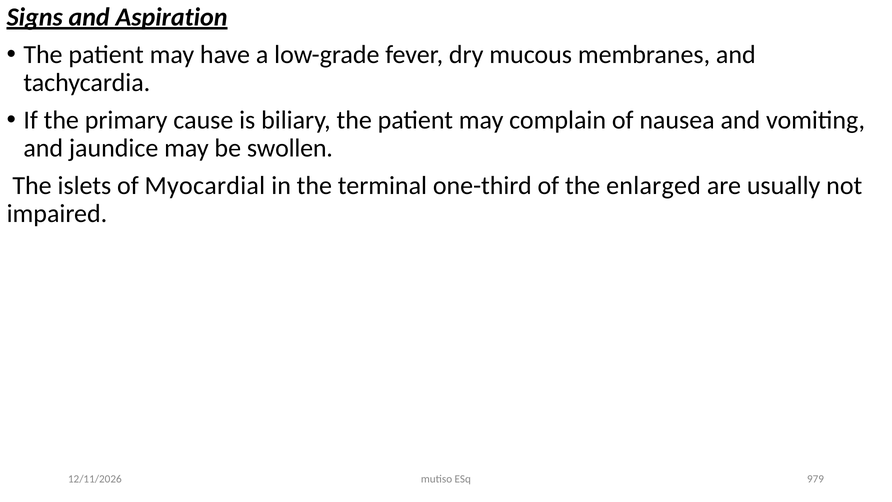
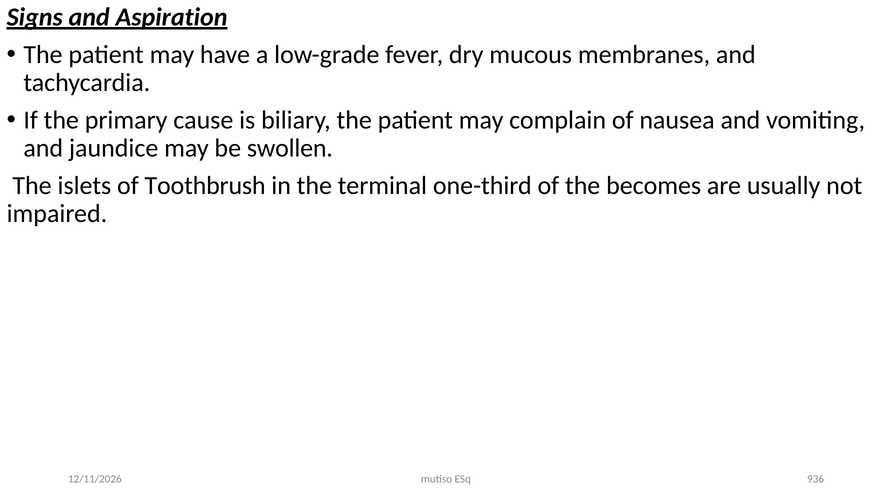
Myocardial: Myocardial -> Toothbrush (205, 186)
enlarged: enlarged -> becomes (654, 186)
979: 979 -> 936 (815, 479)
